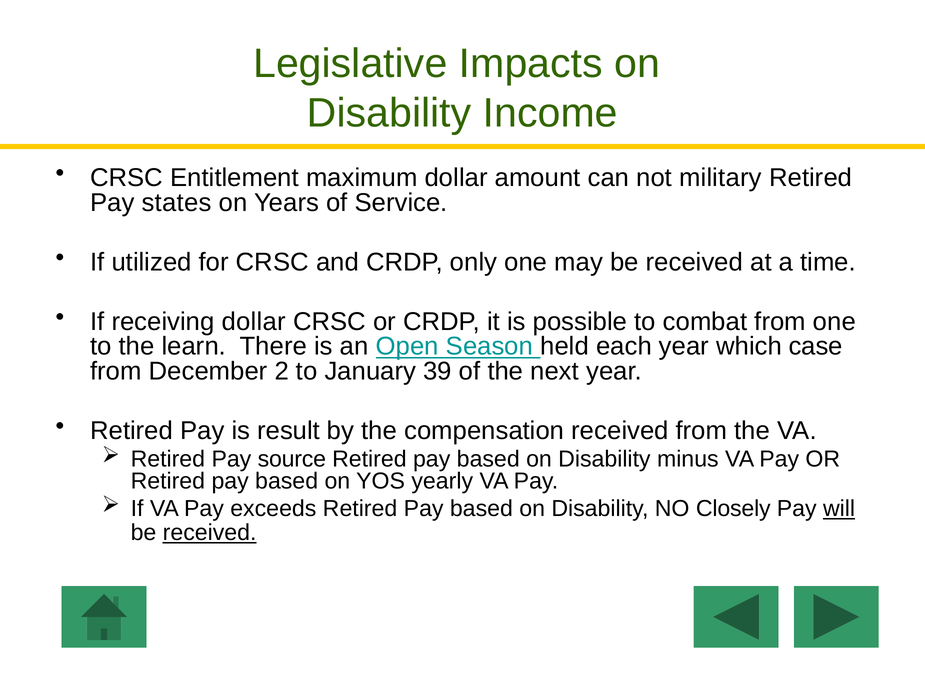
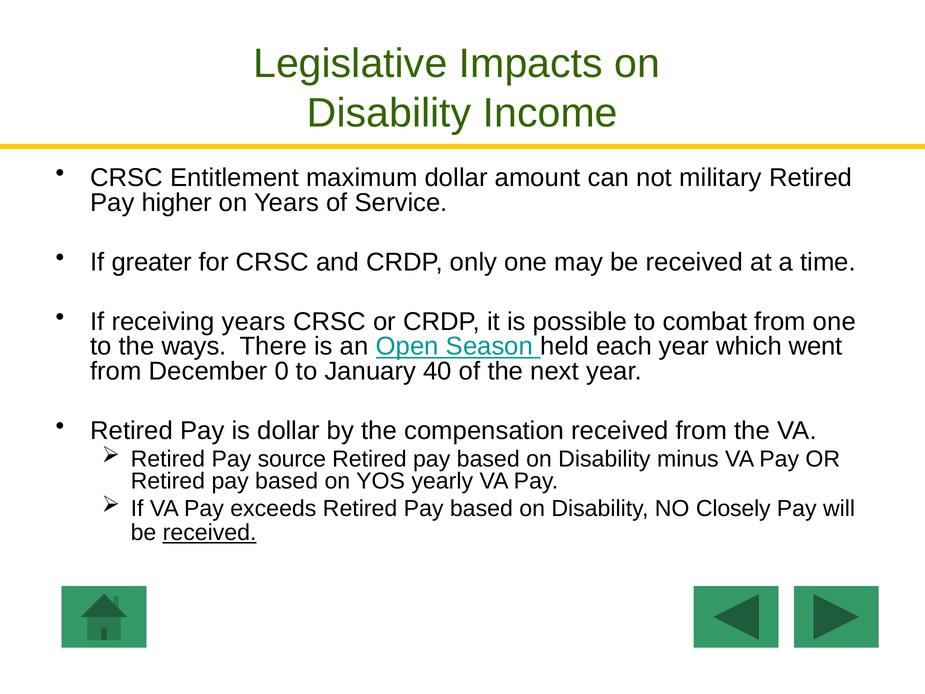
states: states -> higher (177, 202)
utilized: utilized -> greater (152, 262)
receiving dollar: dollar -> years (254, 322)
learn: learn -> ways (194, 346)
case: case -> went (816, 346)
2: 2 -> 0 (282, 371)
39: 39 -> 40 (437, 371)
is result: result -> dollar (289, 431)
will underline: present -> none (839, 508)
